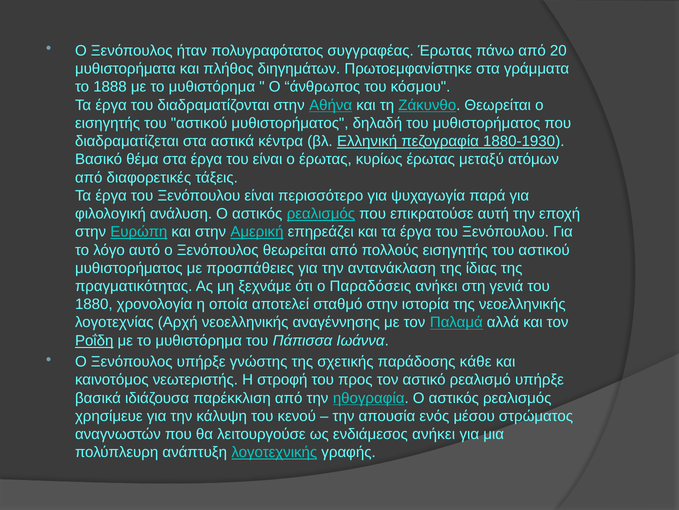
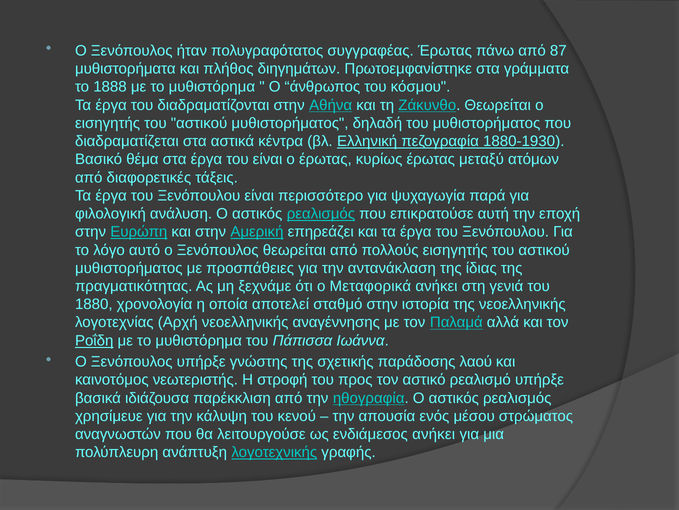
20: 20 -> 87 (558, 51)
Παραδόσεις: Παραδόσεις -> Μεταφορικά (370, 286)
κάθε: κάθε -> λαού (476, 361)
